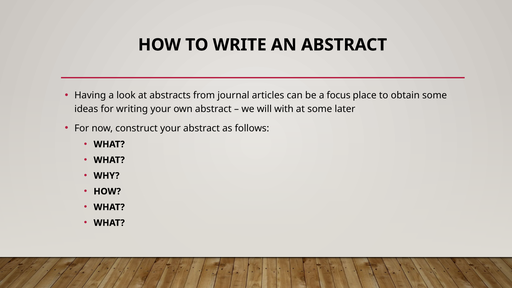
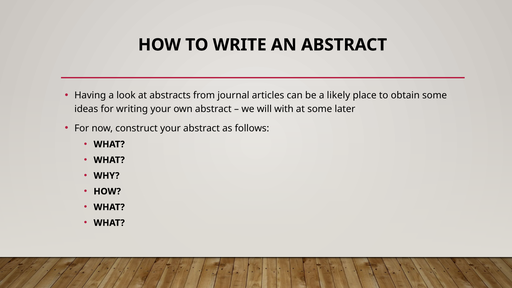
focus: focus -> likely (338, 95)
